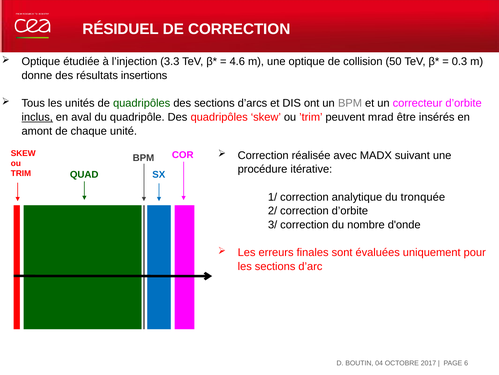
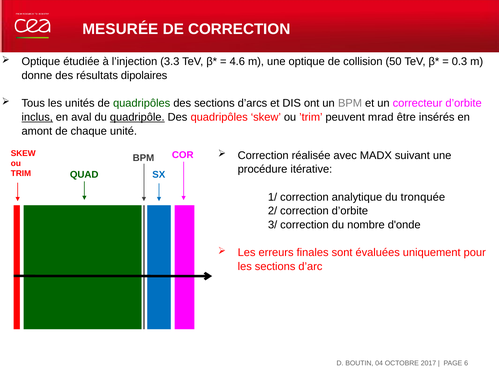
RÉSIDUEL: RÉSIDUEL -> MESURÉE (120, 29)
insertions: insertions -> dipolaires (144, 75)
quadripôle underline: none -> present (137, 117)
